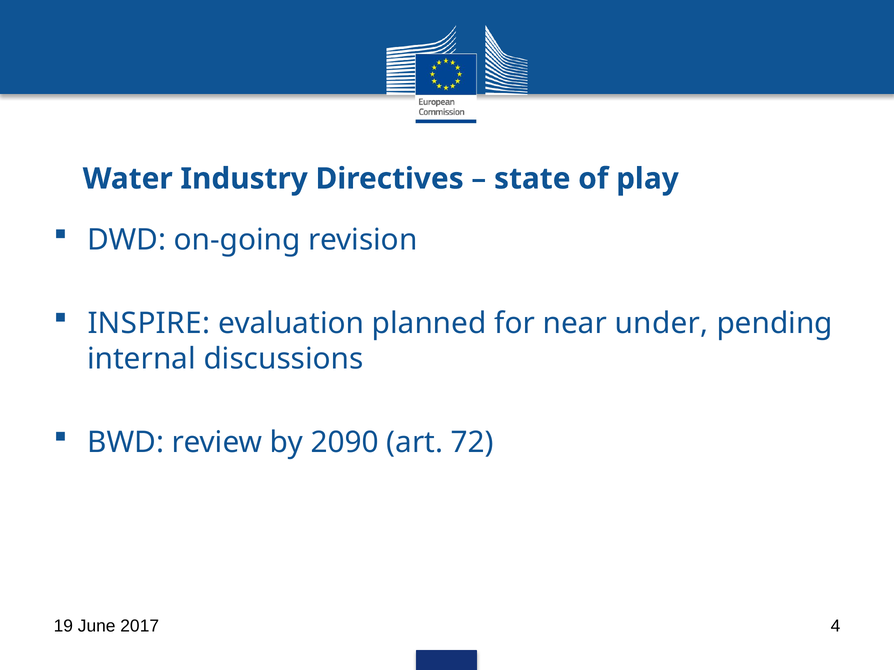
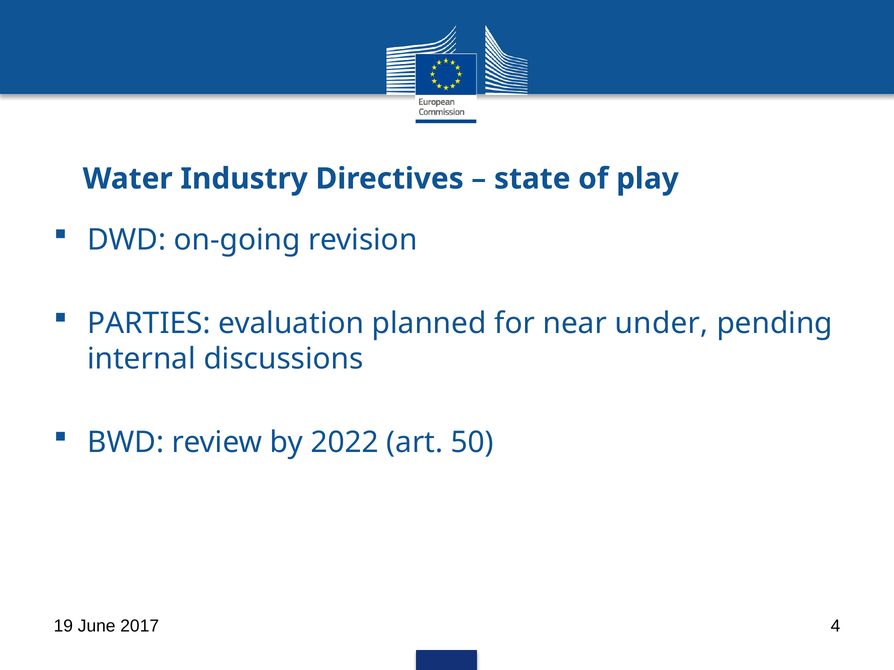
INSPIRE: INSPIRE -> PARTIES (149, 323)
2090: 2090 -> 2022 (345, 443)
72: 72 -> 50 (472, 443)
